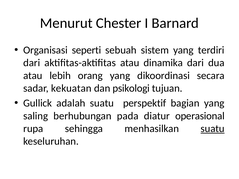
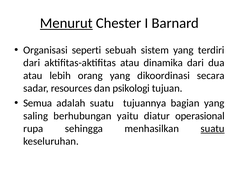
Menurut underline: none -> present (66, 23)
kekuatan: kekuatan -> resources (71, 88)
Gullick: Gullick -> Semua (38, 103)
perspektif: perspektif -> tujuannya (145, 103)
pada: pada -> yaitu (128, 116)
